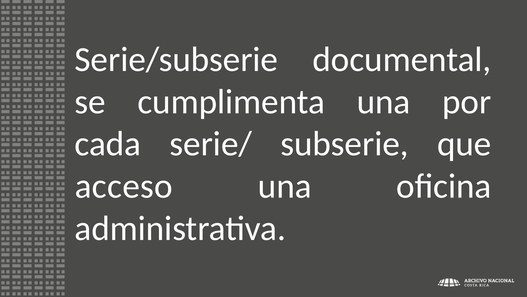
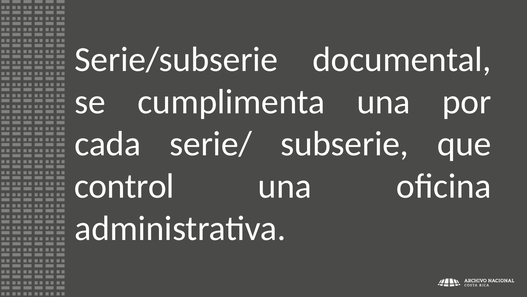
acceso: acceso -> control (124, 186)
